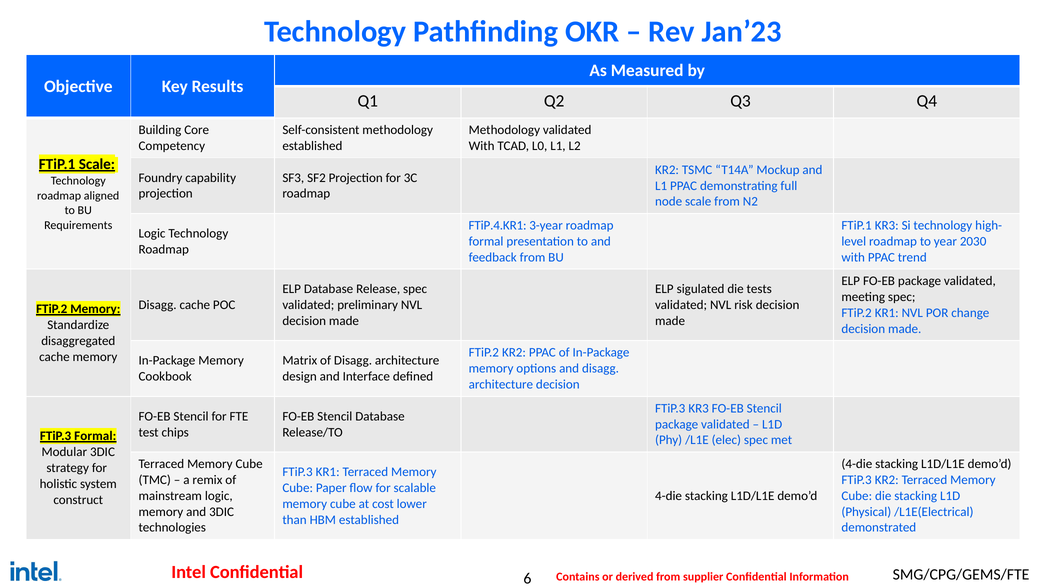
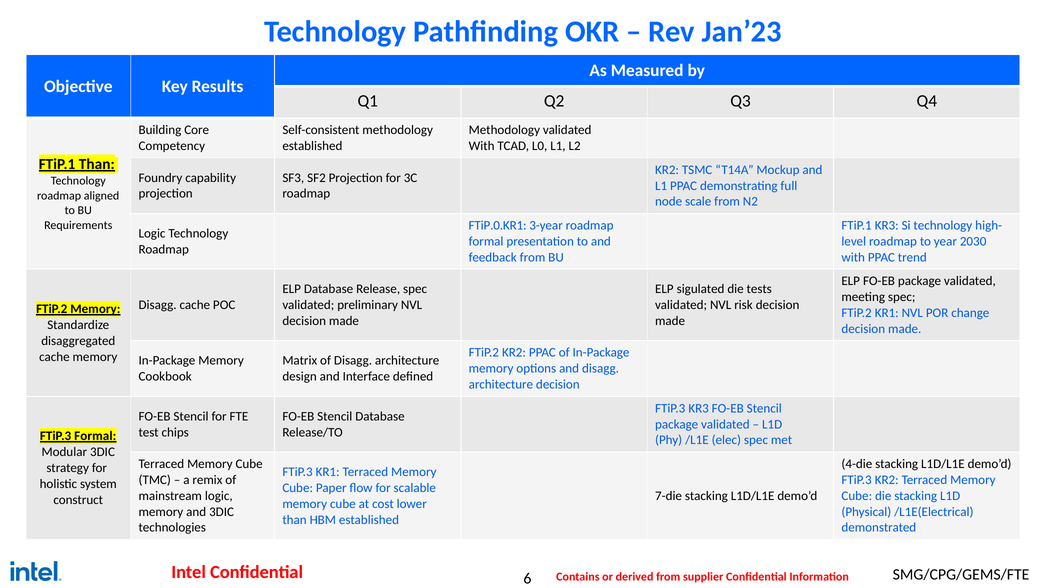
FTiP.1 Scale: Scale -> Than (97, 164)
FTiP.4.KR1: FTiP.4.KR1 -> FTiP.0.KR1 (498, 226)
4-die: 4-die -> 7-die (669, 496)
